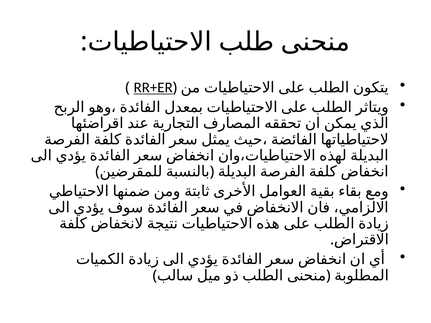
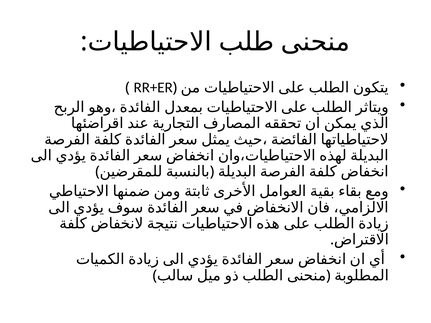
RR+ER underline: present -> none (153, 88)
